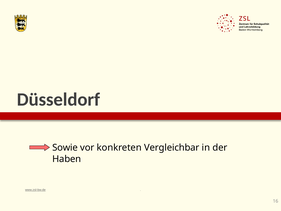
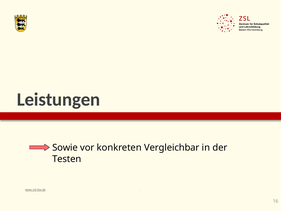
Düsseldorf: Düsseldorf -> Leistungen (59, 99)
Haben: Haben -> Testen (67, 159)
